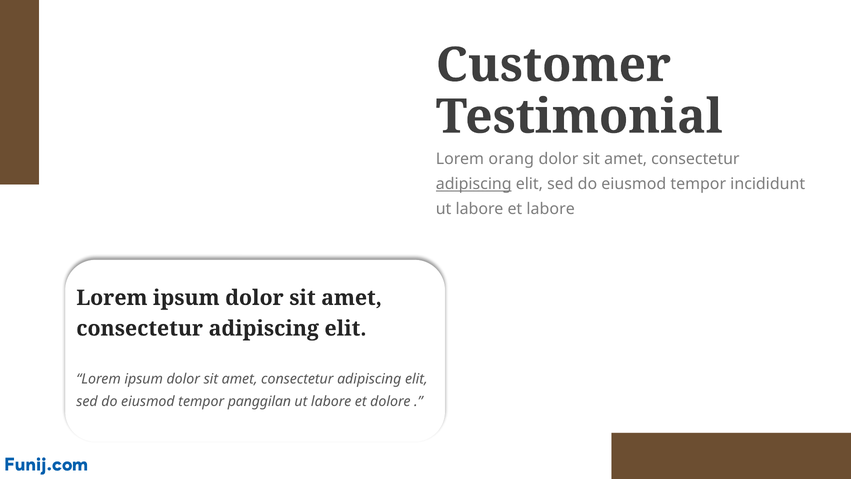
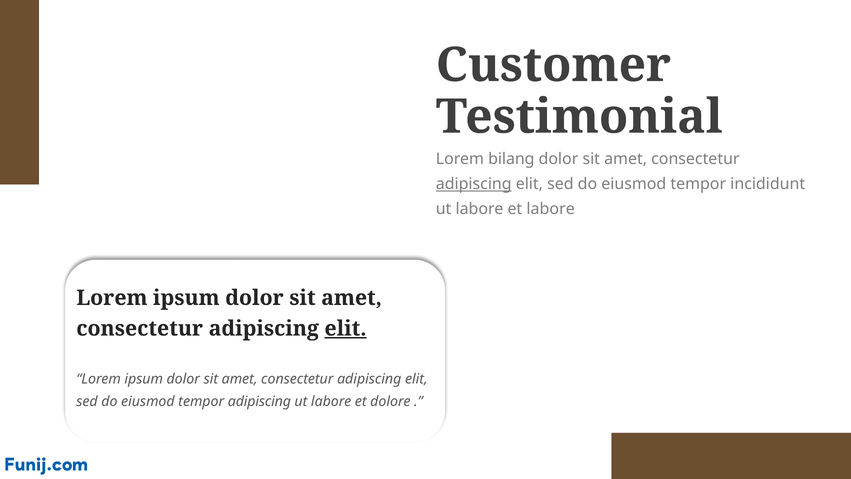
orang: orang -> bilang (511, 159)
elit underline: none -> present (345, 328)
tempor panggilan: panggilan -> adipiscing (259, 401)
